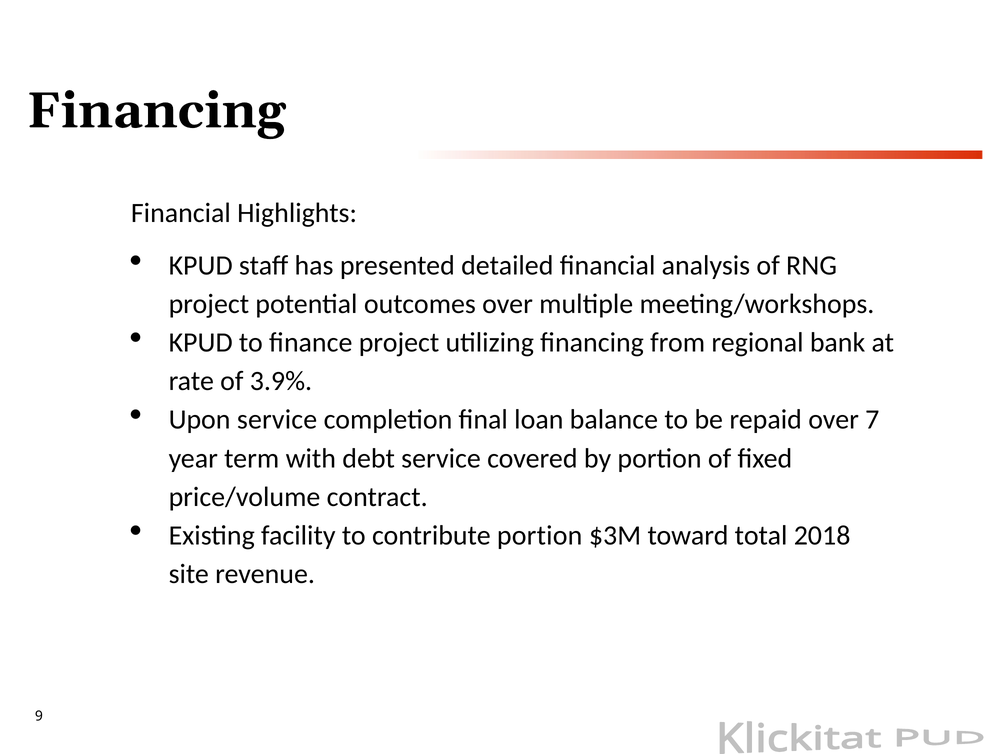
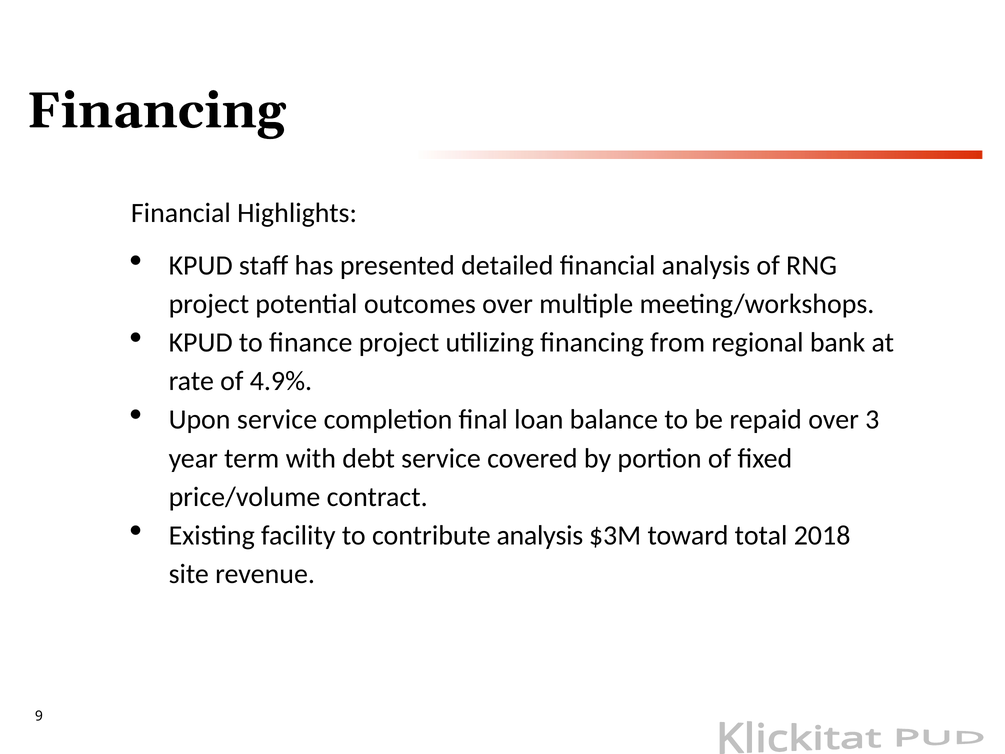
3.9%: 3.9% -> 4.9% (281, 381)
7: 7 -> 3 (872, 420)
contribute portion: portion -> analysis (540, 535)
